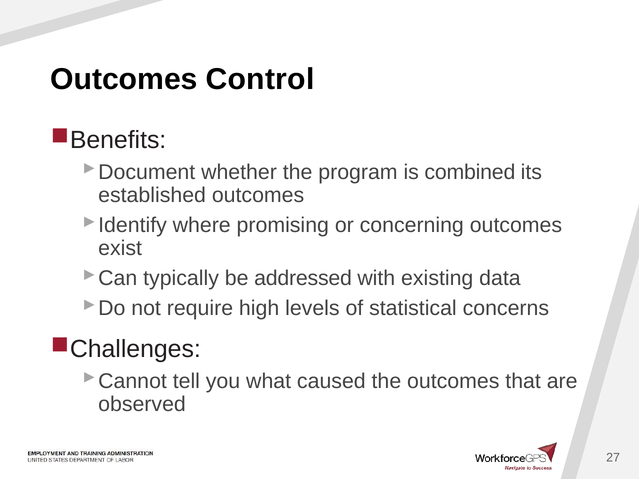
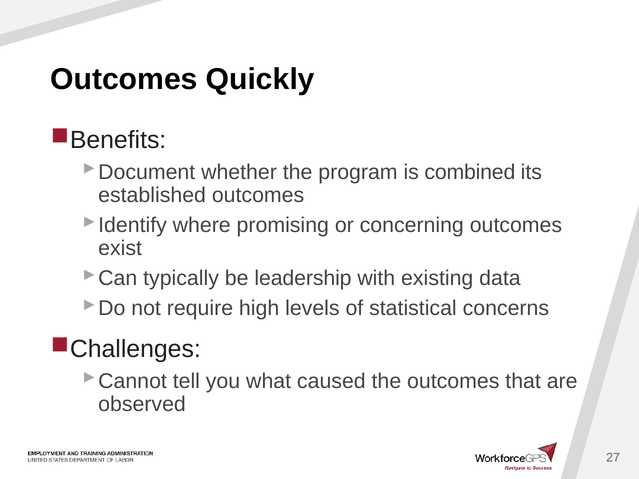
Control: Control -> Quickly (260, 79)
addressed: addressed -> leadership (303, 278)
